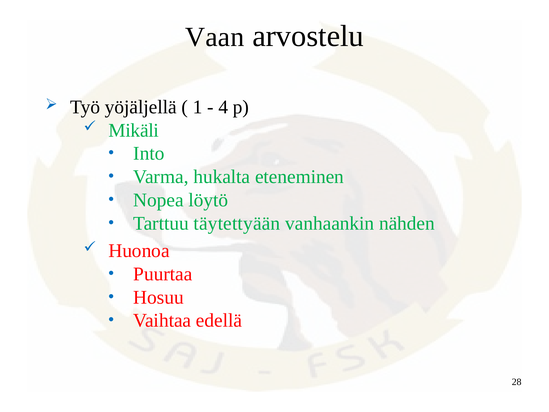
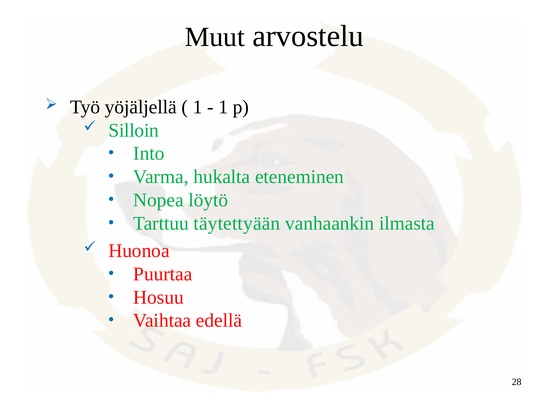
Vaan: Vaan -> Muut (215, 37)
4: 4 -> 1 (223, 107)
Mikäli: Mikäli -> Silloin (134, 130)
nähden: nähden -> ilmasta (407, 223)
